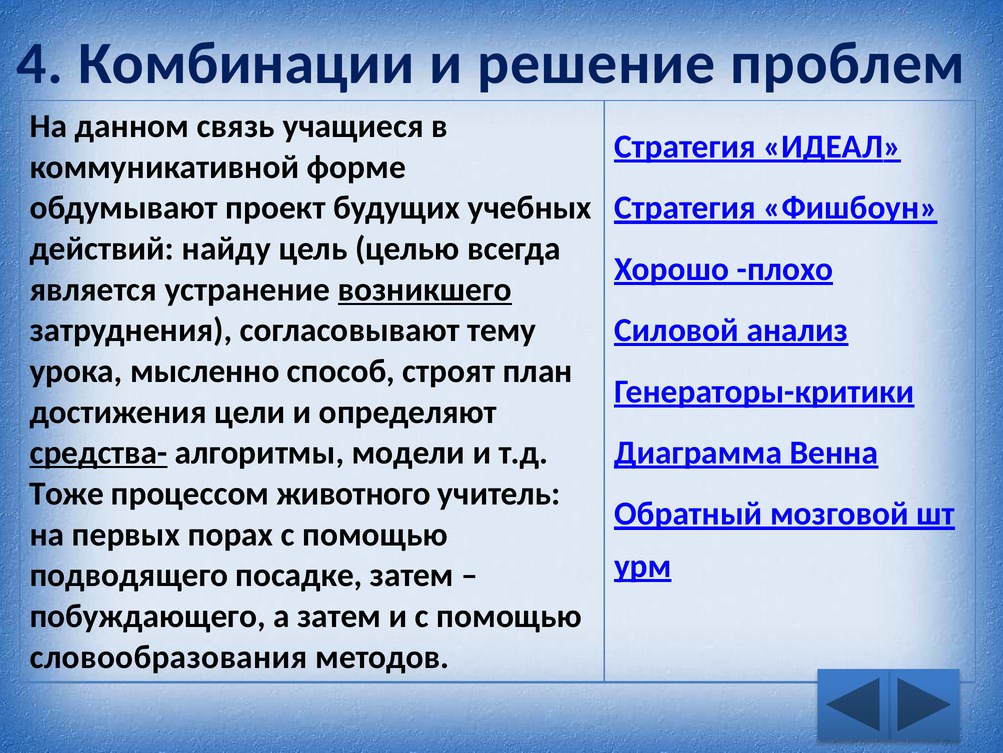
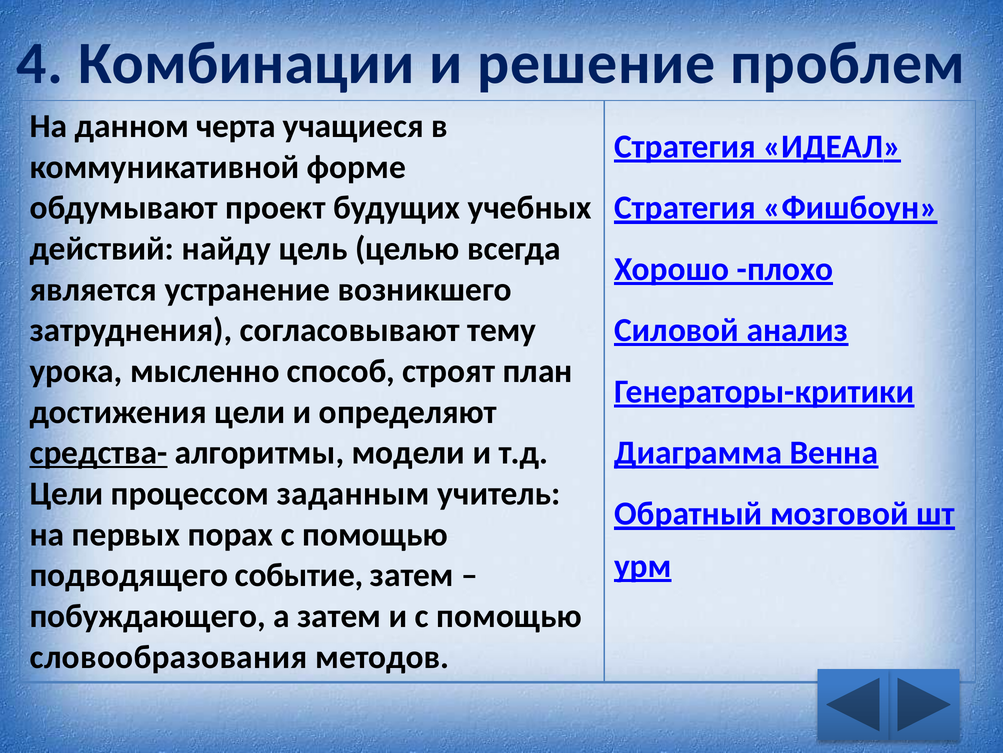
связь: связь -> черта (236, 126)
возникшего underline: present -> none (425, 289)
Тоже: Тоже -> Цели (67, 493)
животного: животного -> заданным (353, 493)
посадке: посадке -> событие (299, 575)
